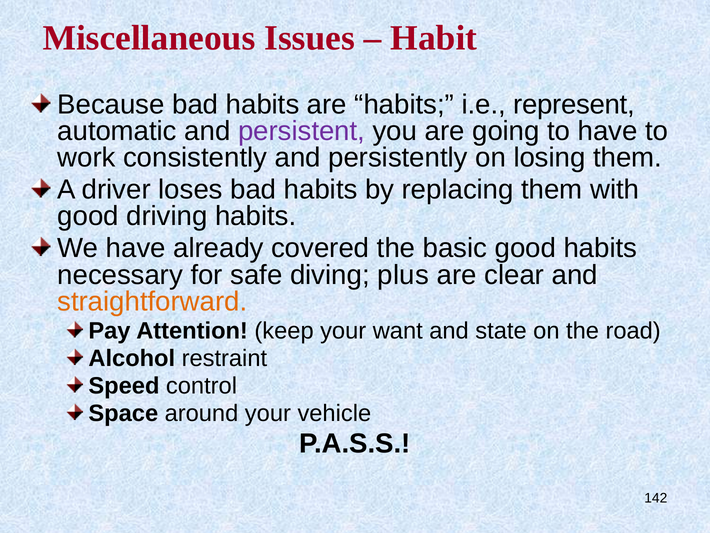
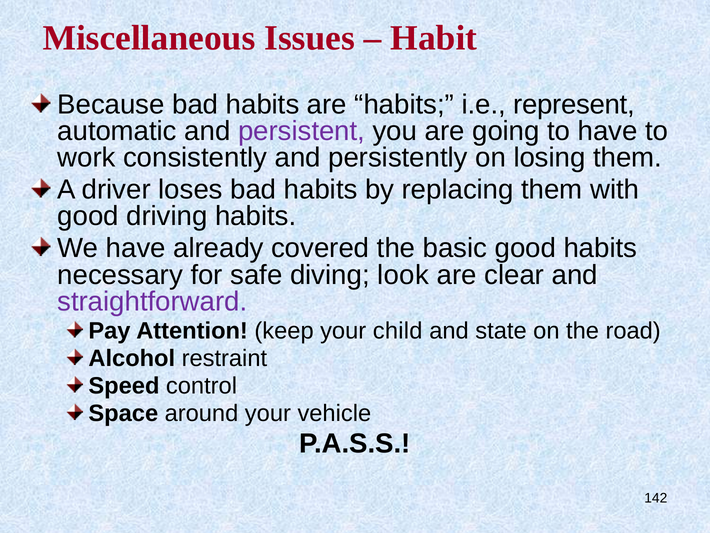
plus: plus -> look (403, 275)
straightforward colour: orange -> purple (152, 301)
want: want -> child (398, 331)
